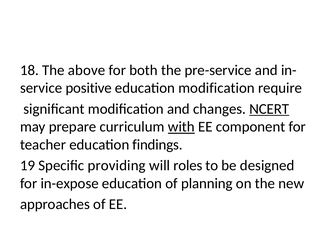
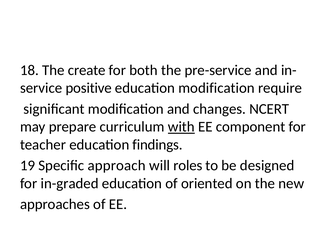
above: above -> create (87, 70)
NCERT underline: present -> none (269, 109)
providing: providing -> approach (117, 165)
in-expose: in-expose -> in-graded (70, 183)
planning: planning -> oriented (207, 183)
